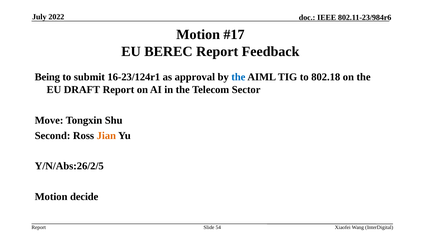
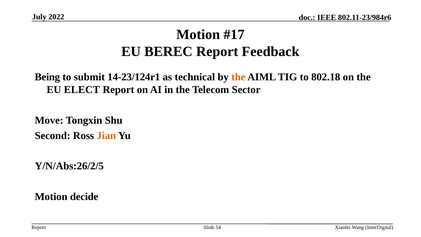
16-23/124r1: 16-23/124r1 -> 14-23/124r1 (134, 77)
approval: approval -> technical (195, 77)
the colour: blue -> orange (238, 77)
DRAFT: DRAFT -> ELECT (82, 90)
